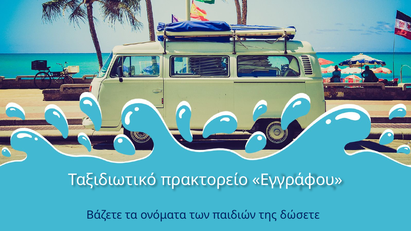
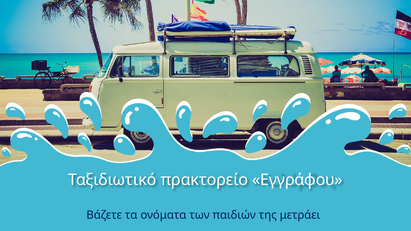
δώσετε: δώσετε -> μετράει (300, 215)
